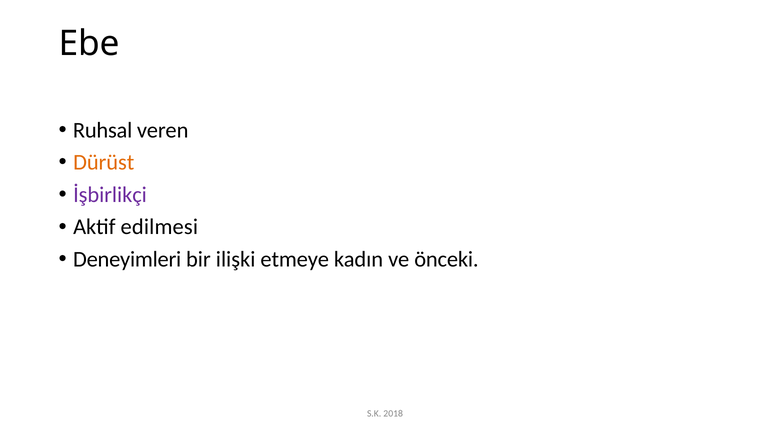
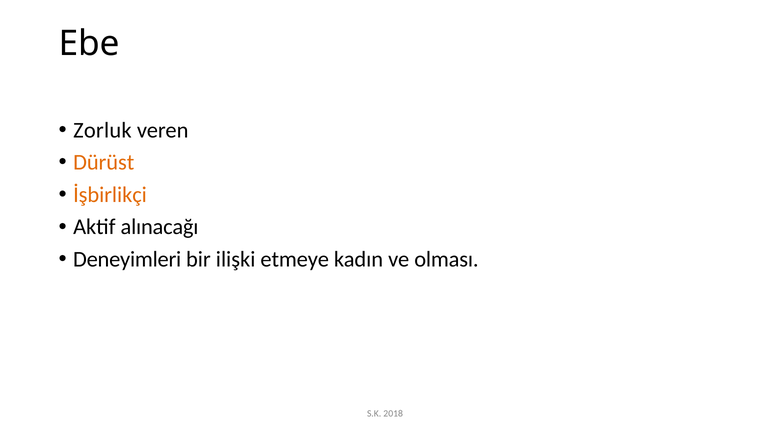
Ruhsal: Ruhsal -> Zorluk (102, 130)
İşbirlikçi colour: purple -> orange (110, 195)
edilmesi: edilmesi -> alınacağı (160, 227)
önceki: önceki -> olması (446, 259)
